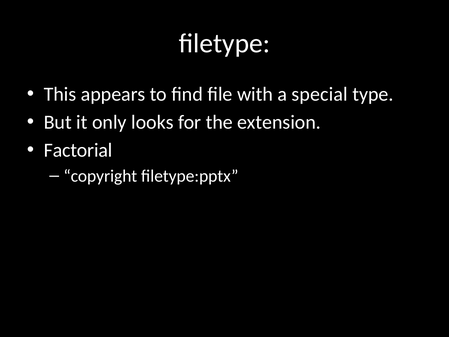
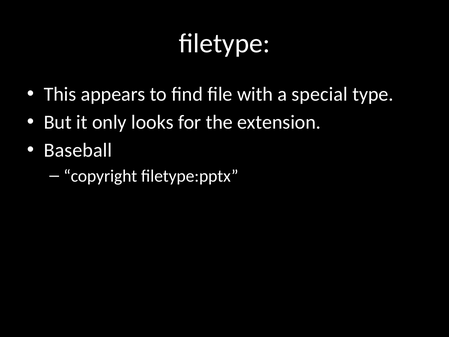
Factorial: Factorial -> Baseball (78, 150)
